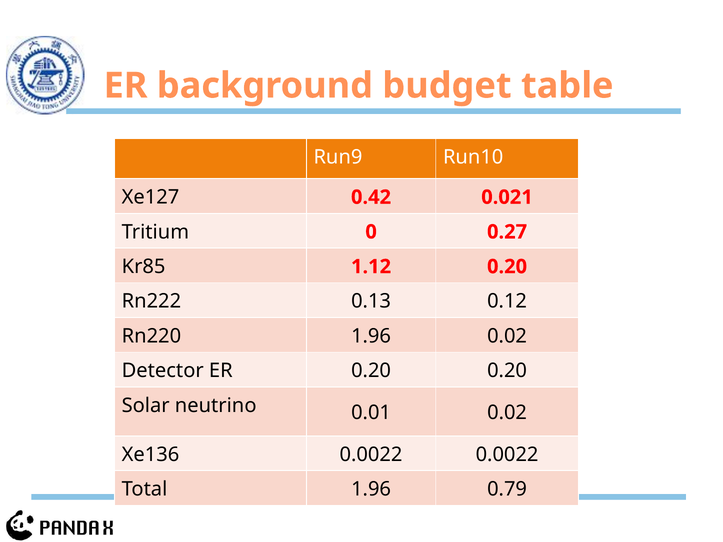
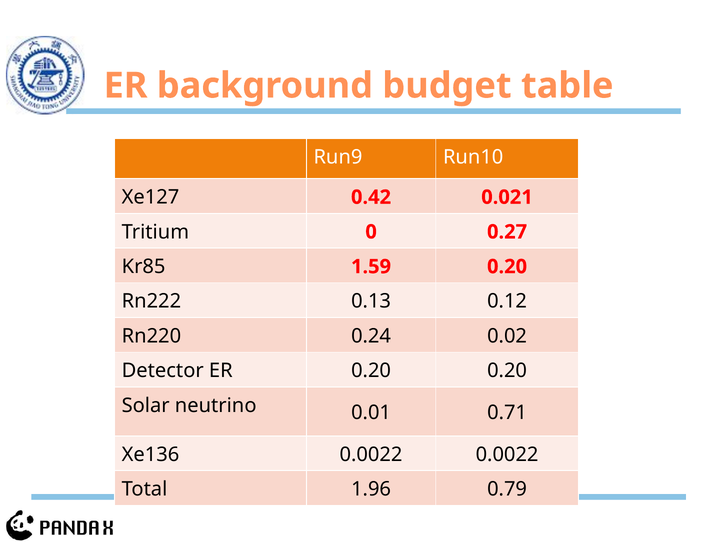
1.12: 1.12 -> 1.59 (371, 267)
Rn220 1.96: 1.96 -> 0.24 (371, 336)
0.01 0.02: 0.02 -> 0.71 (507, 413)
